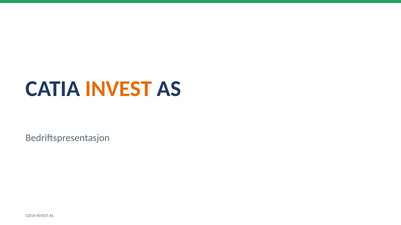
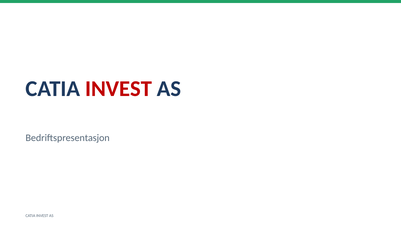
INVEST colour: orange -> red (119, 89)
